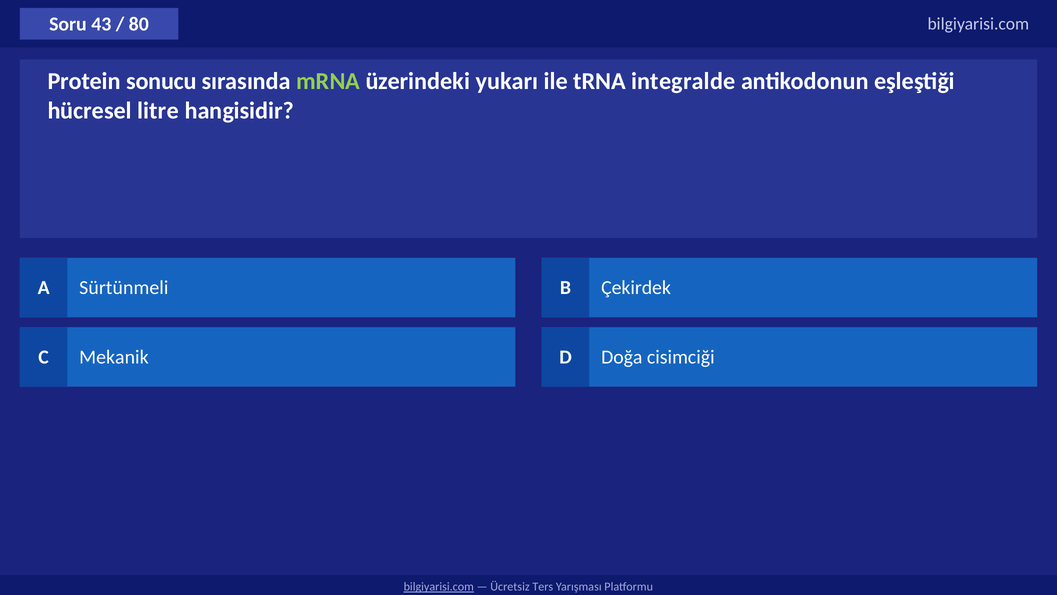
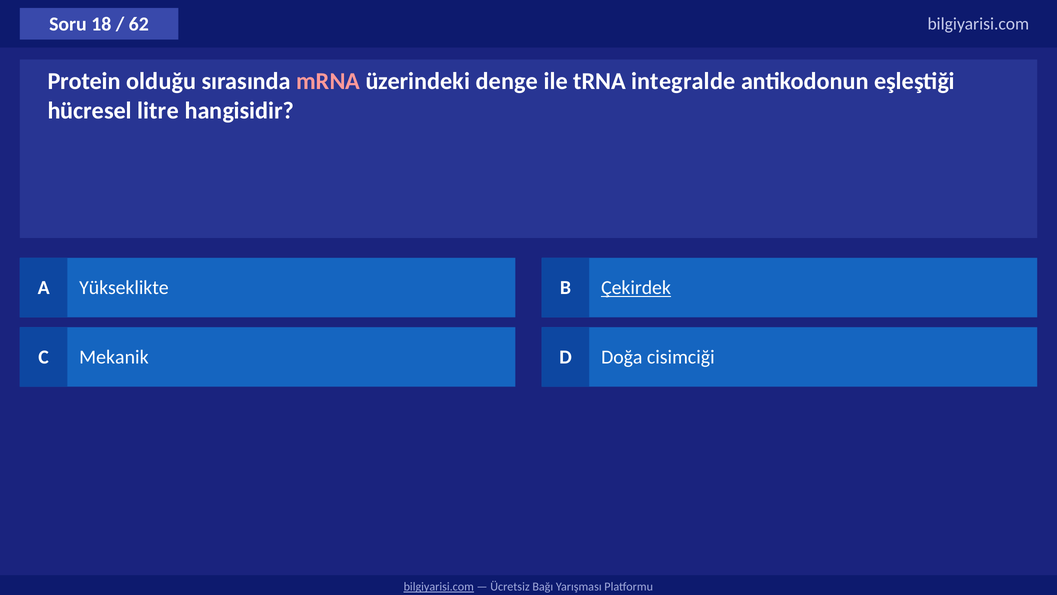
43: 43 -> 18 (101, 24)
80: 80 -> 62 (139, 24)
sonucu: sonucu -> olduğu (161, 81)
mRNA colour: light green -> pink (328, 81)
yukarı: yukarı -> denge (507, 81)
Sürtünmeli: Sürtünmeli -> Yükseklikte (124, 288)
Çekirdek underline: none -> present (636, 288)
Ters: Ters -> Bağı (543, 586)
